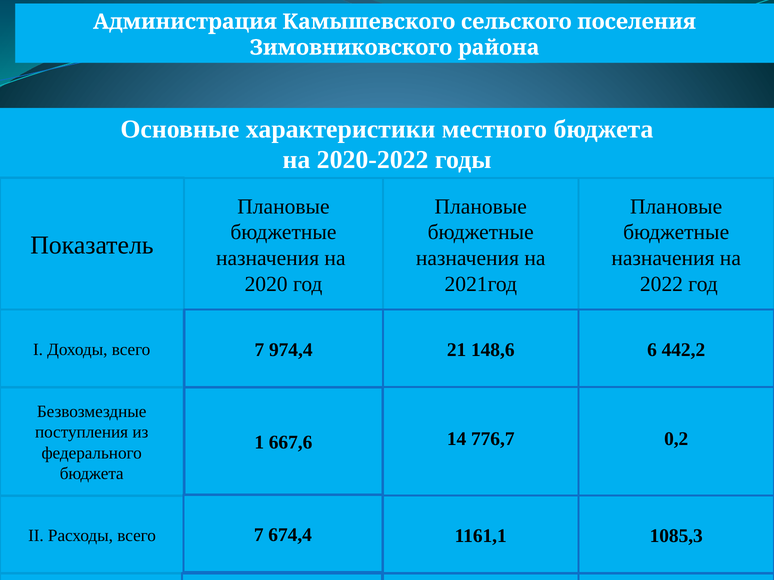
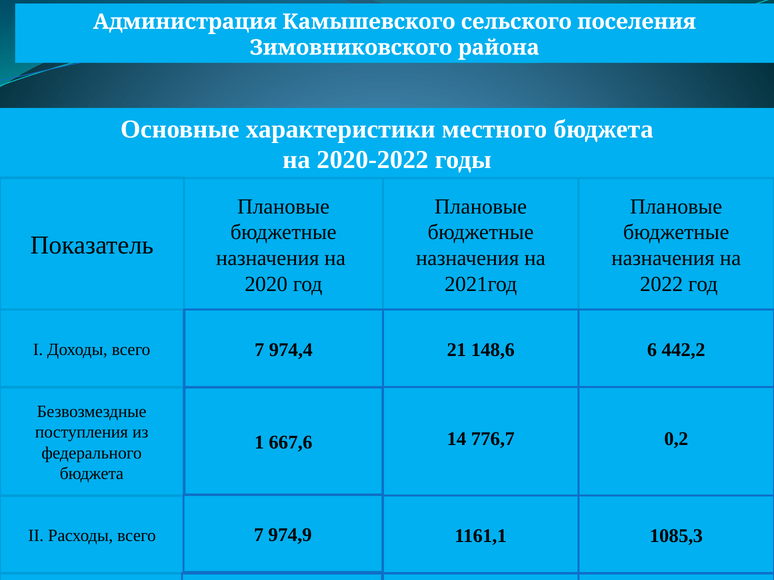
674,4: 674,4 -> 974,9 (290, 535)
